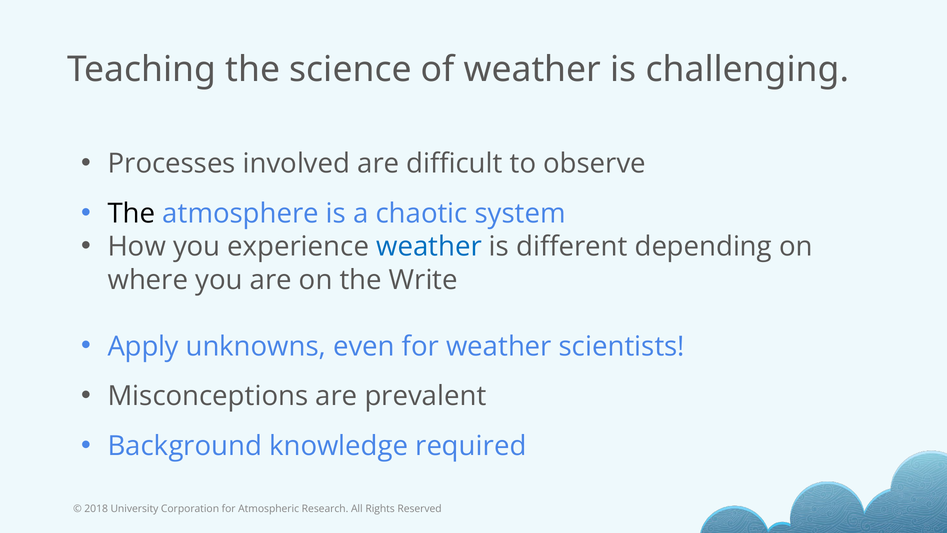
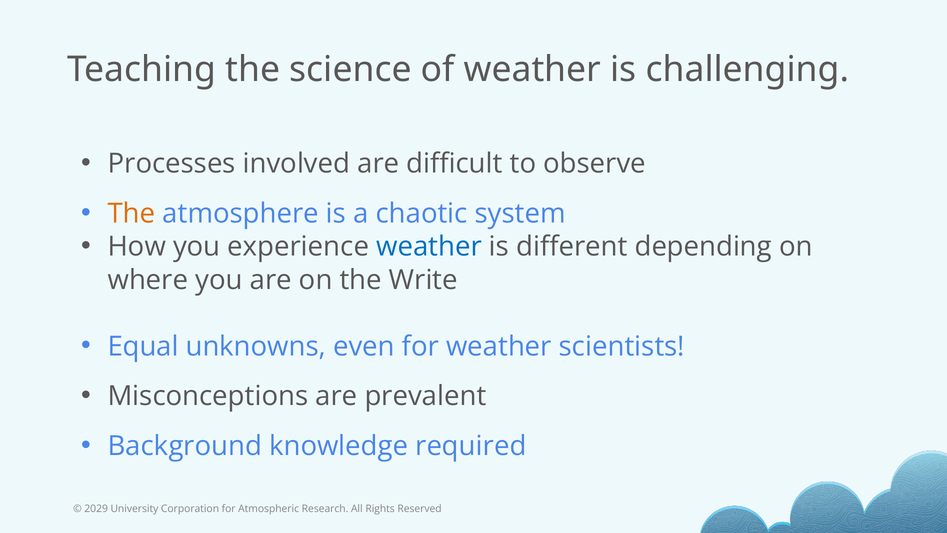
The colour: black -> orange (132, 214)
Apply: Apply -> Equal (143, 346)
2018: 2018 -> 2029 (96, 509)
